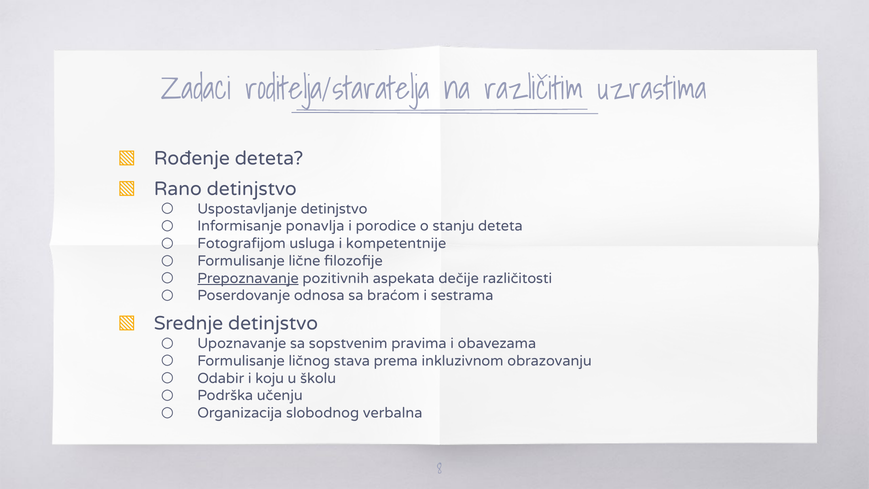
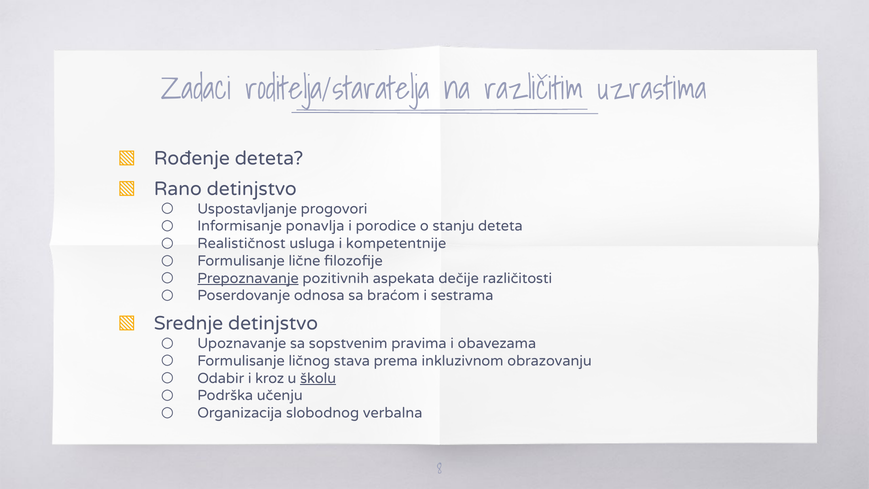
Uspostavljanje detinjstvo: detinjstvo -> progovori (334, 209)
Fotografijom: Fotografijom -> Realističnost (241, 243)
koju: koju -> kroz (270, 378)
školu underline: none -> present (318, 378)
